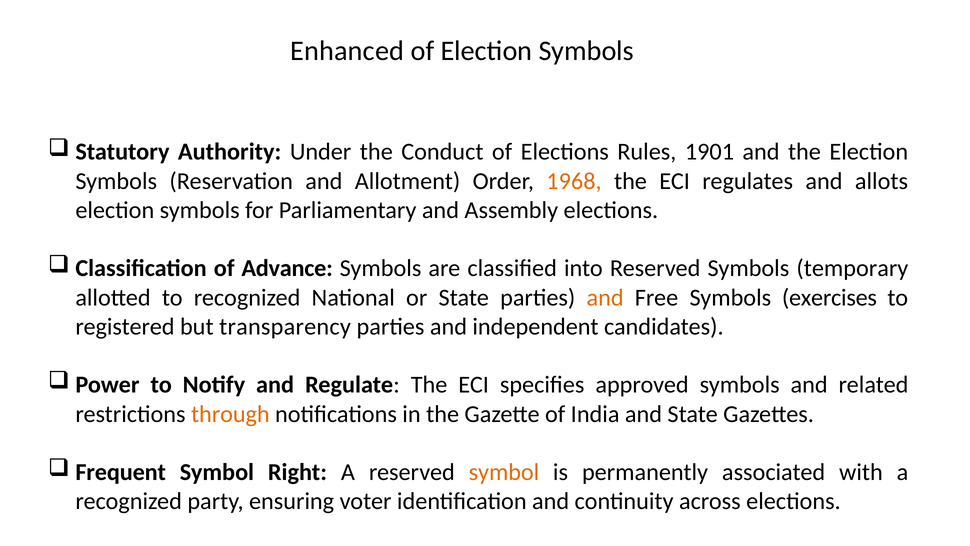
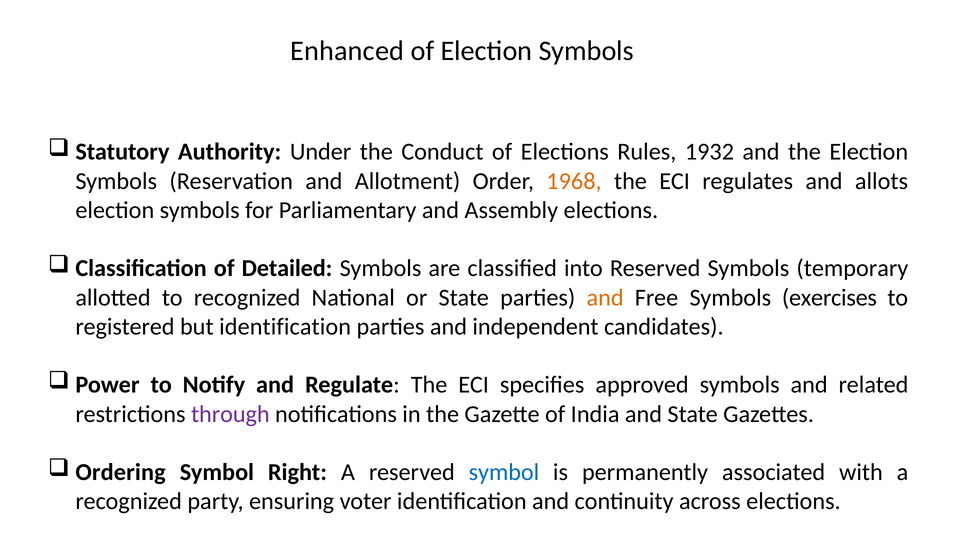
1901: 1901 -> 1932 (709, 152)
Advance: Advance -> Detailed (287, 268)
but transparency: transparency -> identification (285, 326)
through colour: orange -> purple (230, 414)
Frequent: Frequent -> Ordering (121, 472)
symbol colour: orange -> blue (504, 472)
